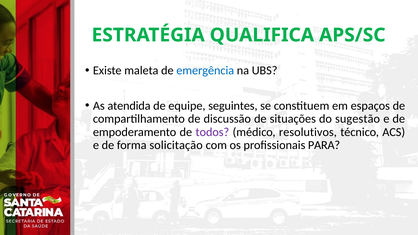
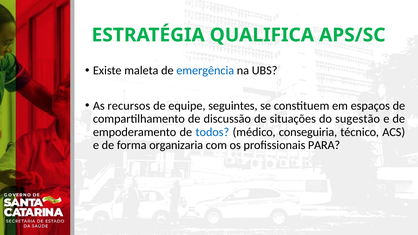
atendida: atendida -> recursos (129, 106)
todos colour: purple -> blue (212, 132)
resolutivos: resolutivos -> conseguiria (308, 132)
solicitação: solicitação -> organizaria (176, 145)
